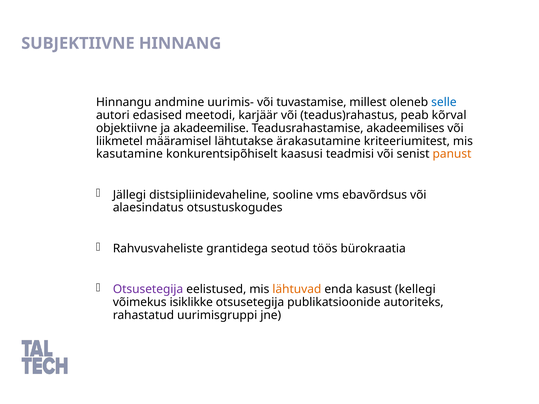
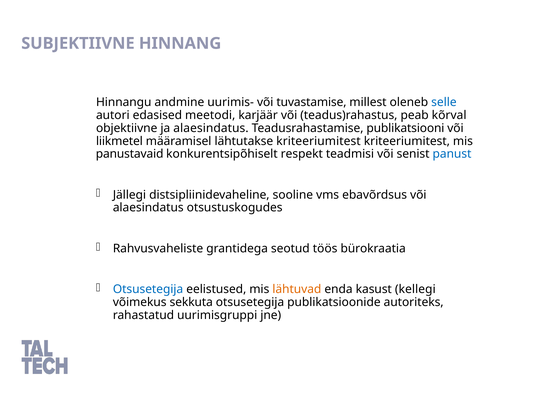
ja akadeemilise: akadeemilise -> alaesindatus (211, 128)
akadeemilises: akadeemilises -> publikatsiooni (405, 128)
lähtutakse ärakasutamine: ärakasutamine -> kriteeriumitest (318, 141)
kasutamine: kasutamine -> panustavaid (130, 154)
kaasusi: kaasusi -> respekt (302, 154)
panust colour: orange -> blue (452, 154)
Otsusetegija colour: purple -> blue (148, 289)
isiklikke: isiklikke -> sekkuta (191, 302)
